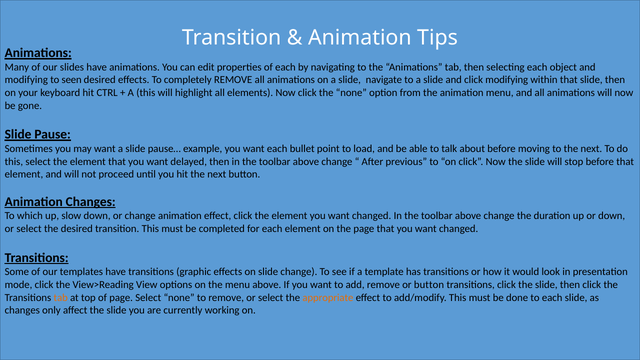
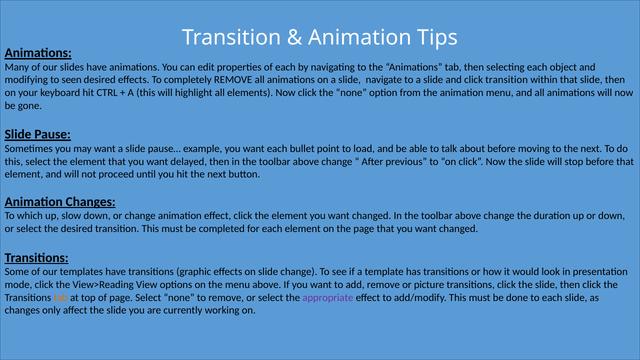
click modifying: modifying -> transition (507, 80)
or button: button -> picture (429, 285)
appropriate colour: orange -> purple (328, 298)
